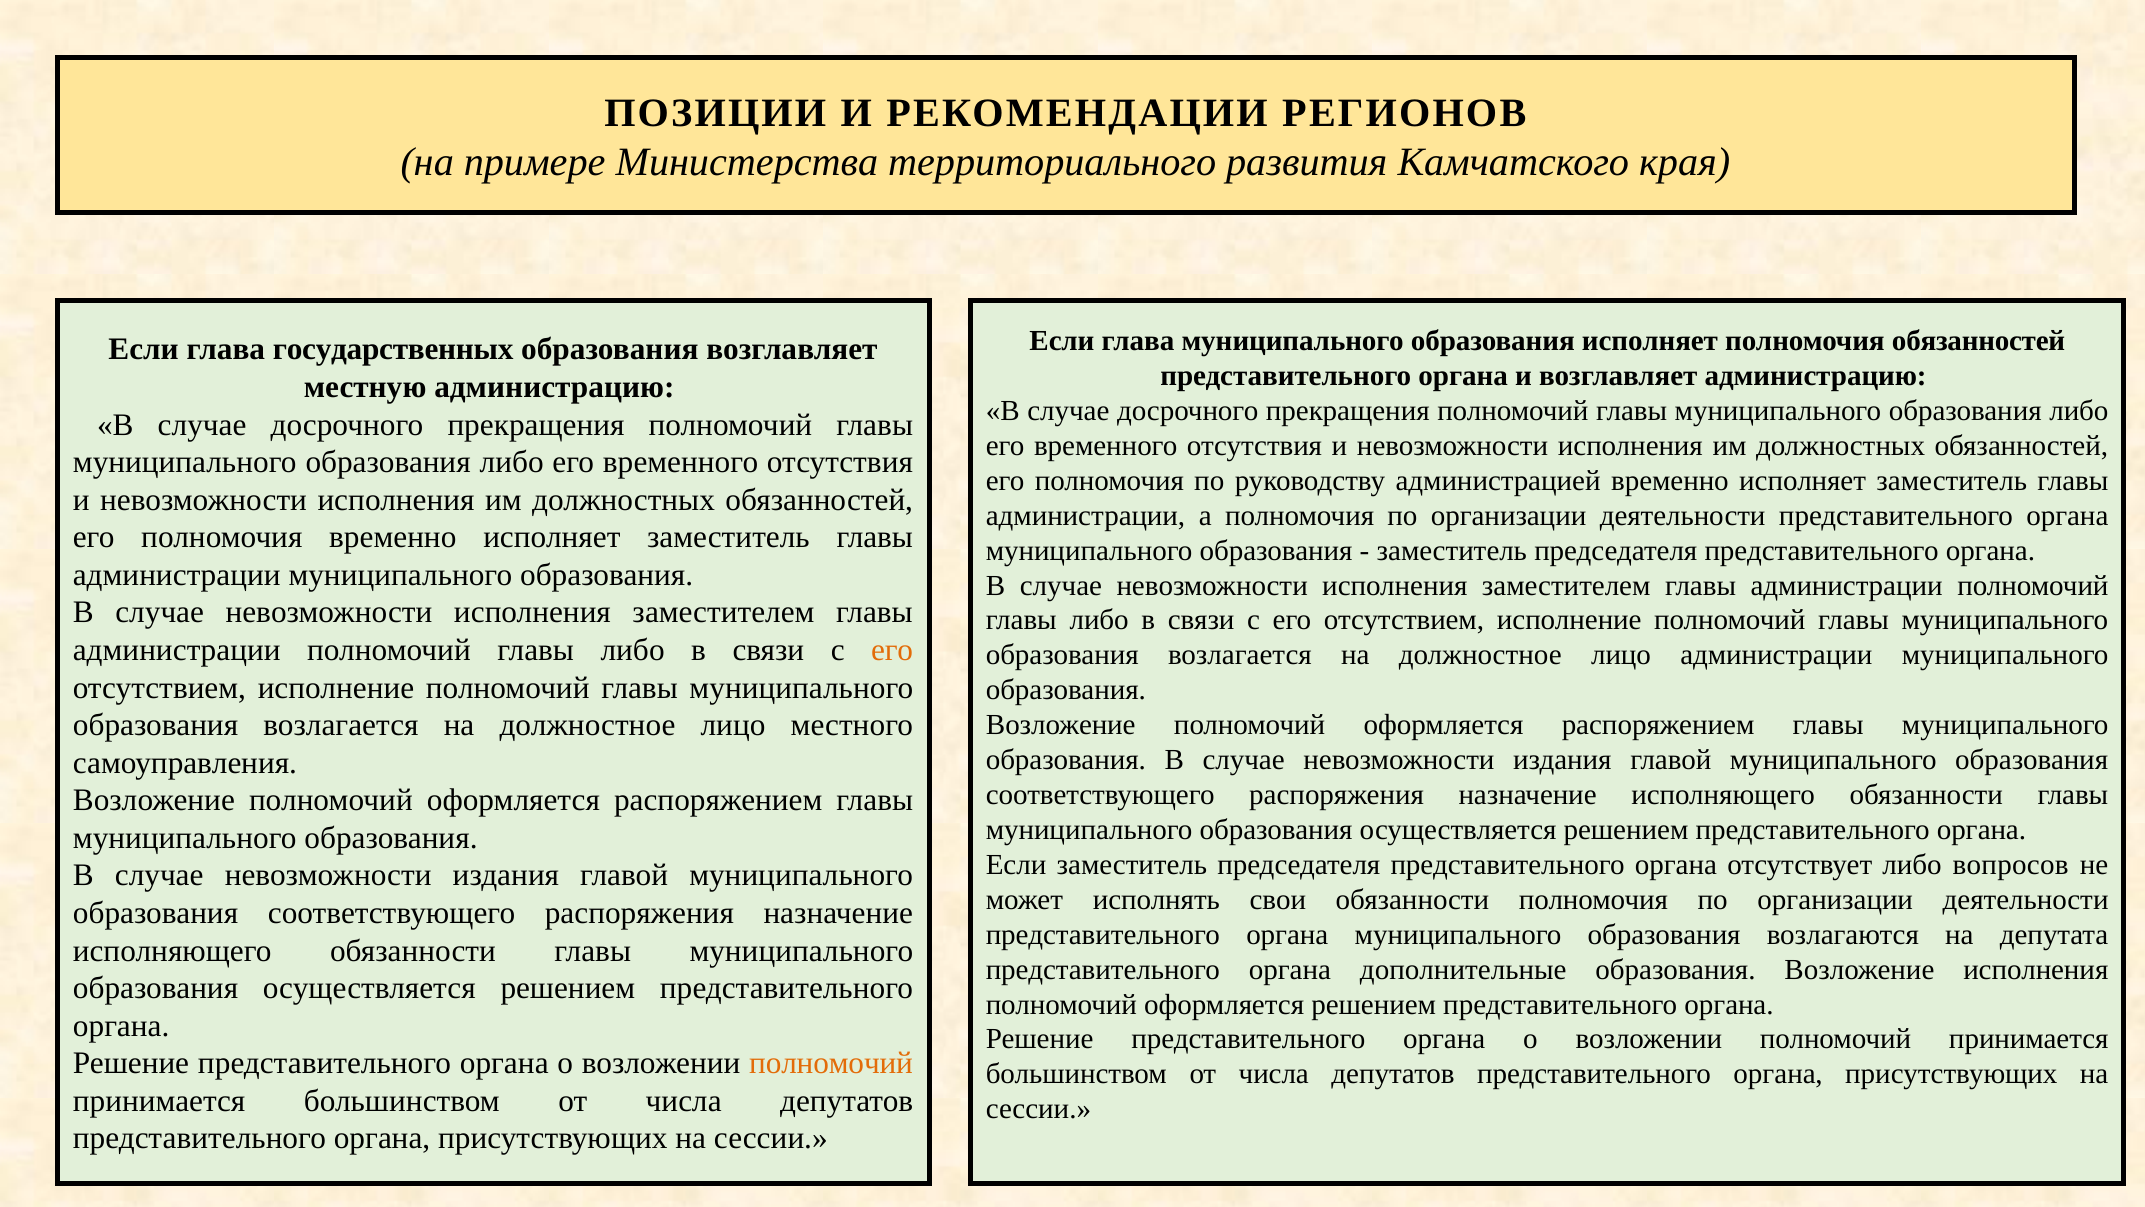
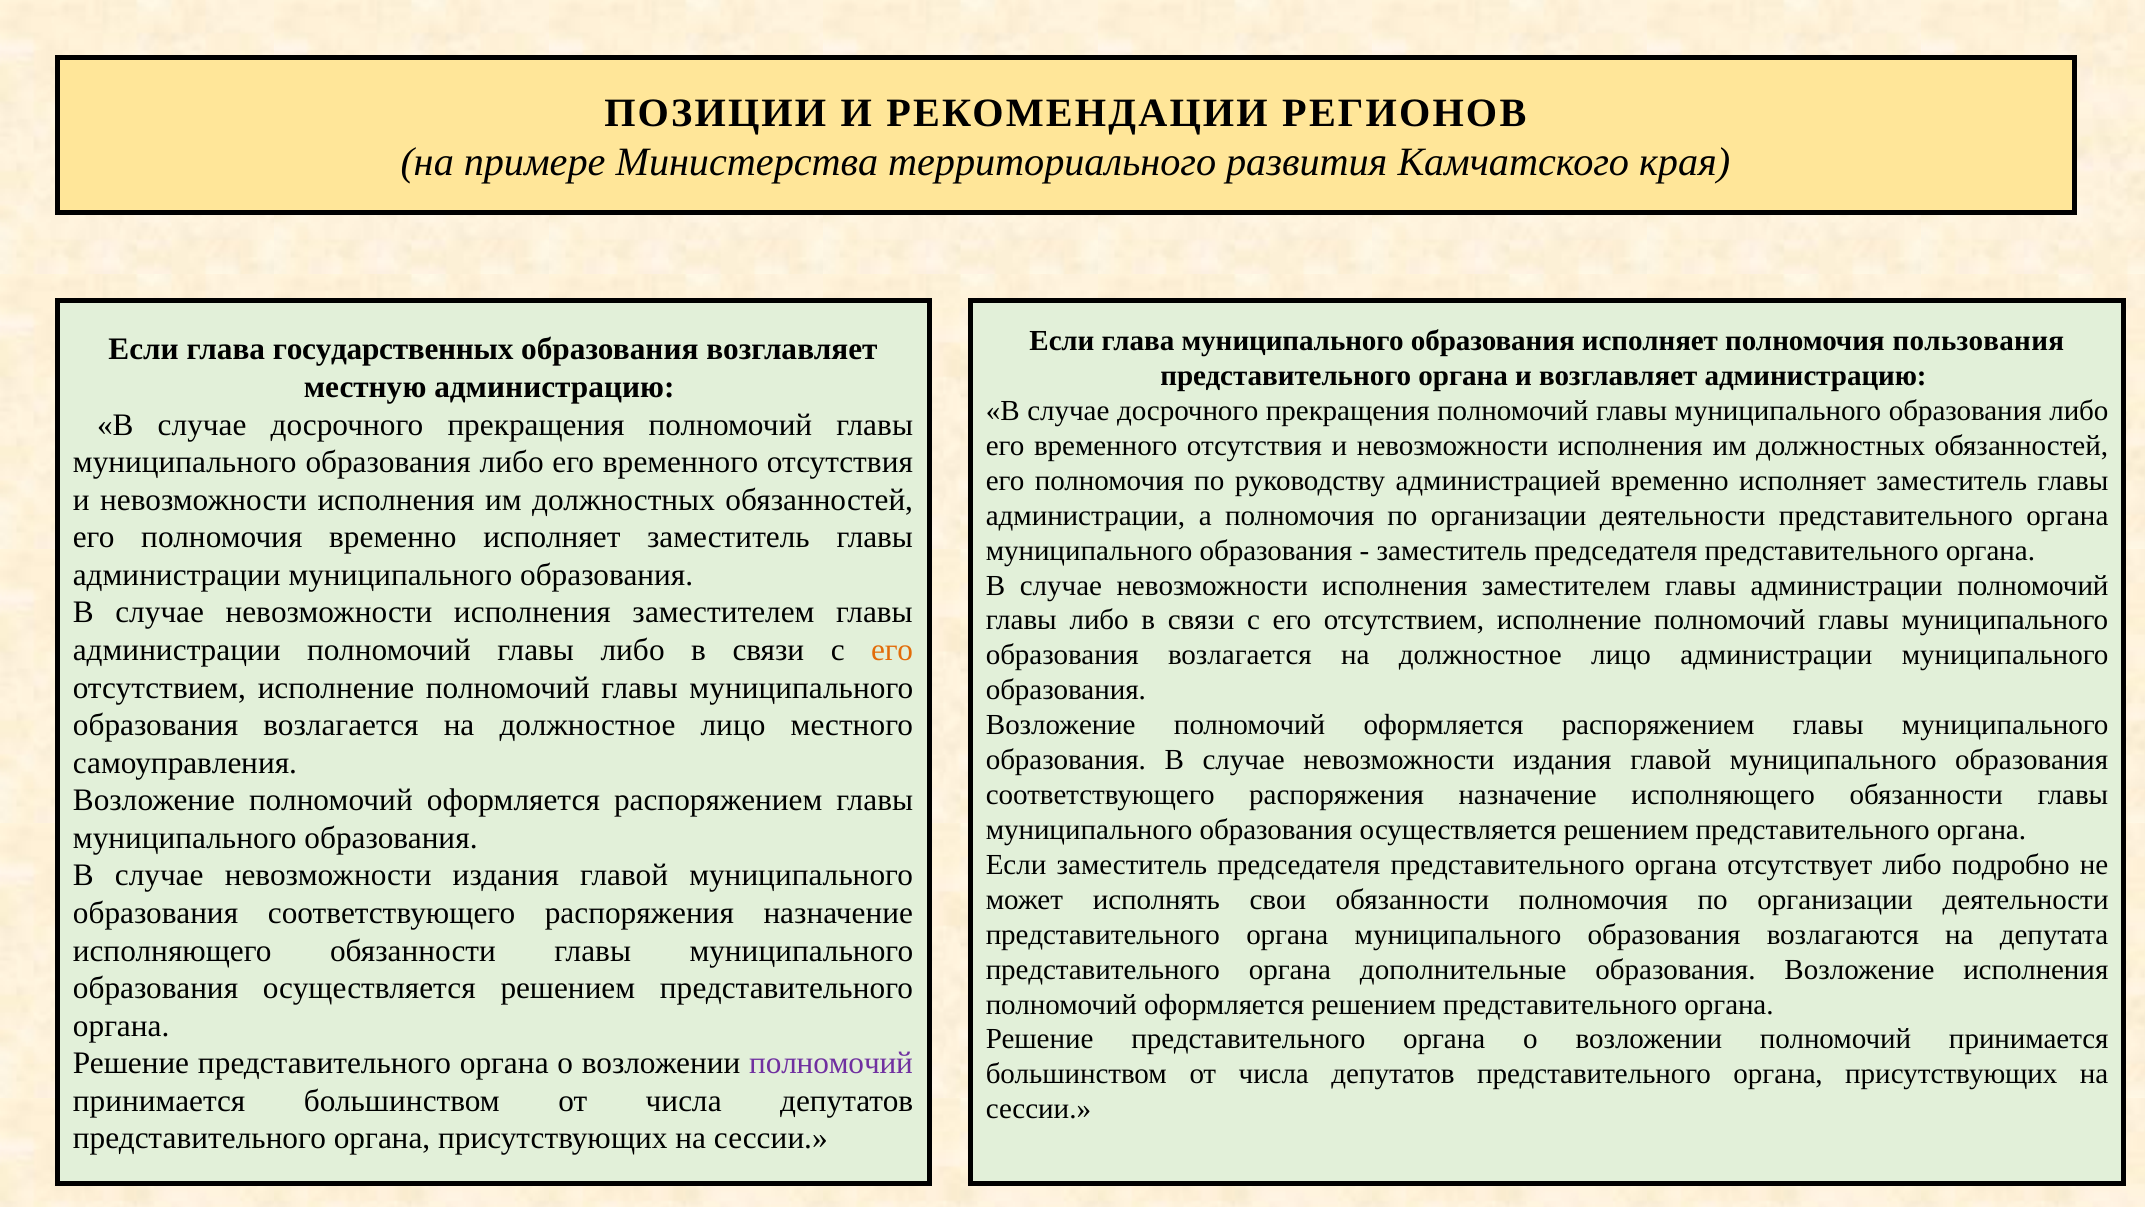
полномочия обязанностей: обязанностей -> пользования (1978, 341)
вопросов: вопросов -> подробно (2011, 864)
полномочий colour: orange -> purple (831, 1063)
